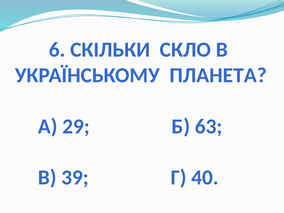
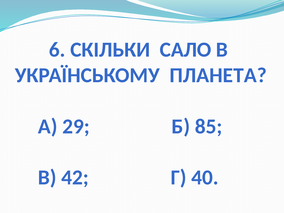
СКЛО: СКЛО -> САЛО (186, 50)
63: 63 -> 85 (209, 126)
39: 39 -> 42 (75, 178)
